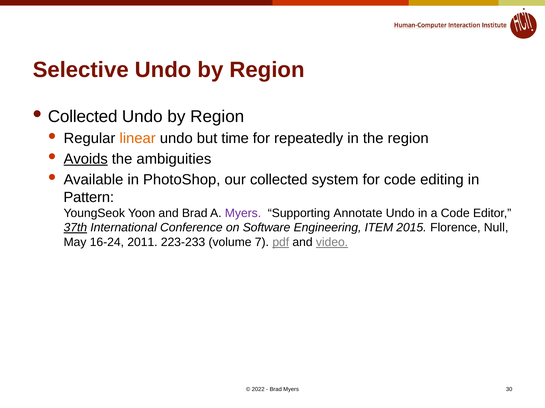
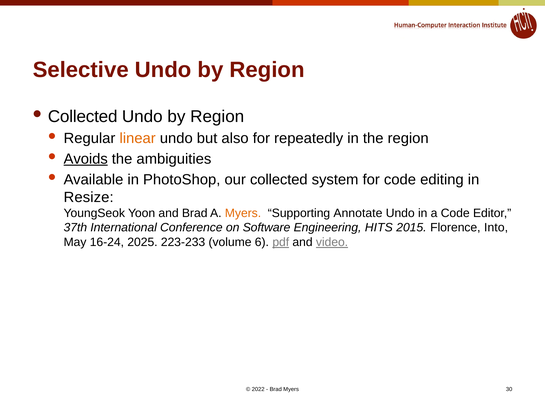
time: time -> also (235, 139)
Pattern: Pattern -> Resize (89, 198)
Myers colour: purple -> orange (243, 214)
37th underline: present -> none (75, 228)
ITEM: ITEM -> HITS (379, 228)
Null: Null -> Into (496, 228)
2011: 2011 -> 2025 (142, 243)
7: 7 -> 6 (262, 243)
